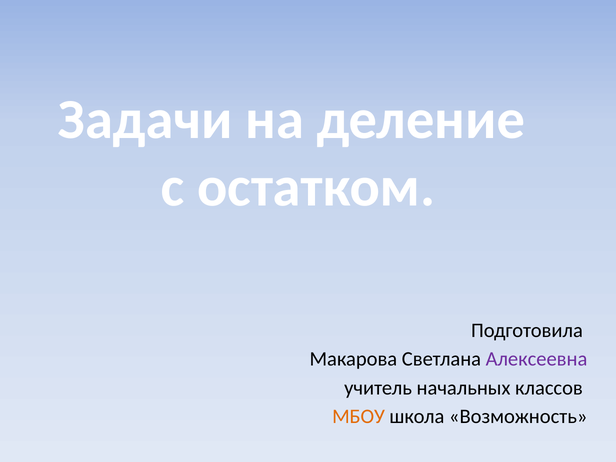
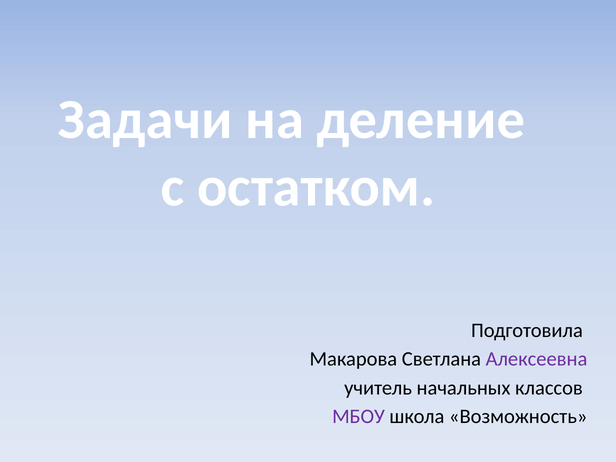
МБОУ colour: orange -> purple (359, 417)
